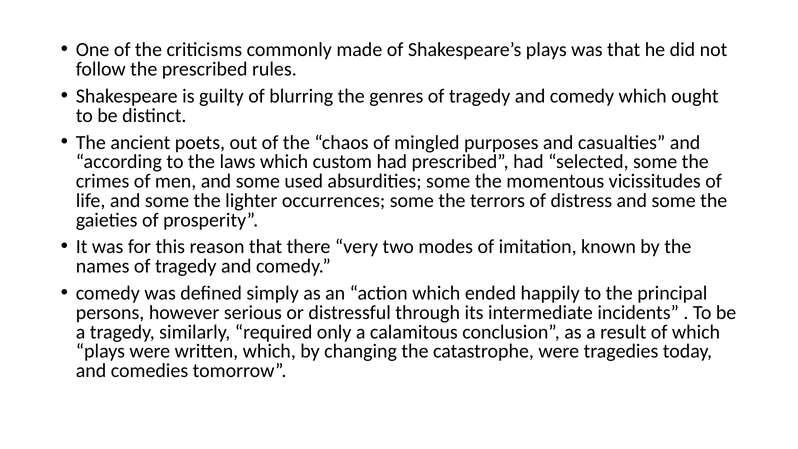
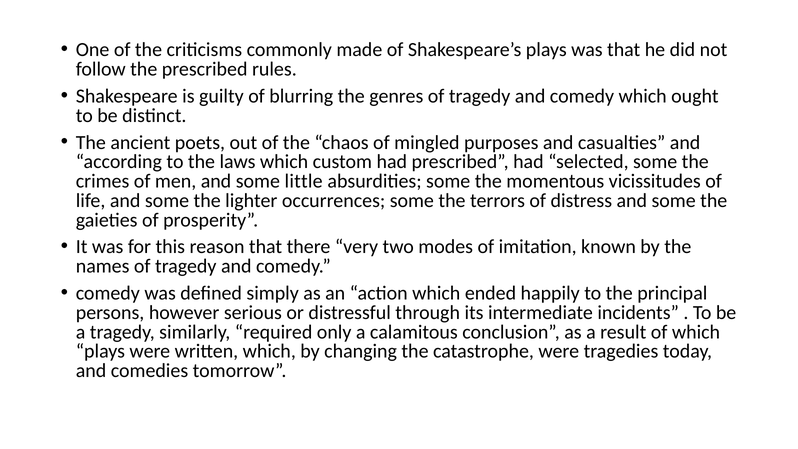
used: used -> little (304, 181)
